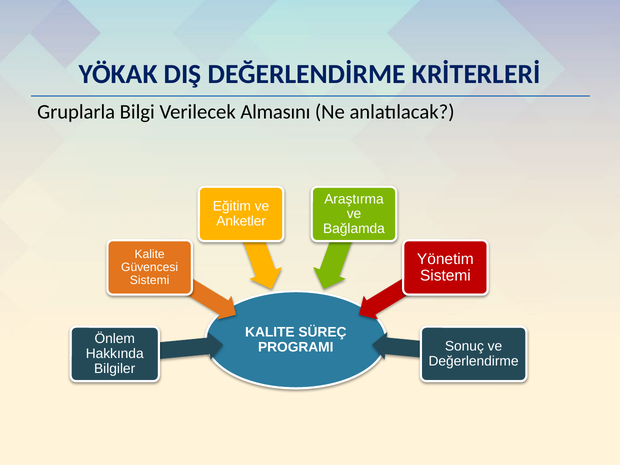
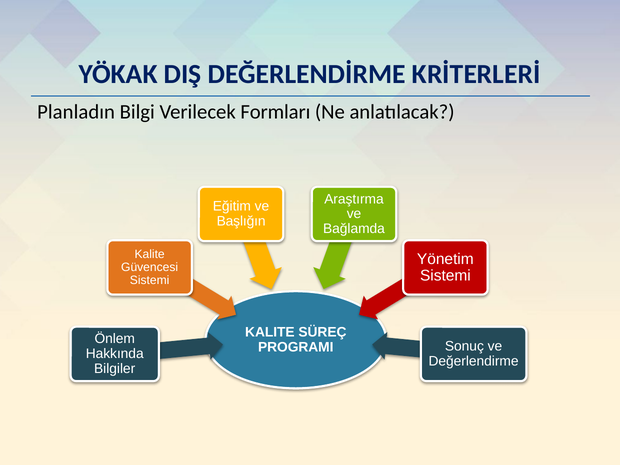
Gruplarla: Gruplarla -> Planladın (76, 112)
Almasını: Almasını -> Formları (275, 112)
Anketler: Anketler -> Başlığın (241, 221)
